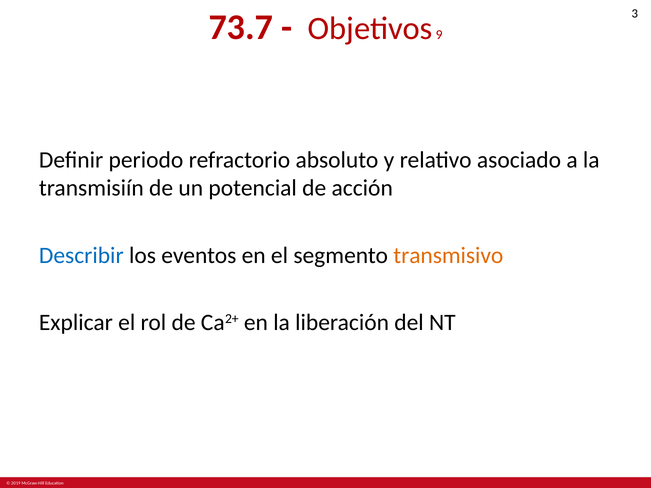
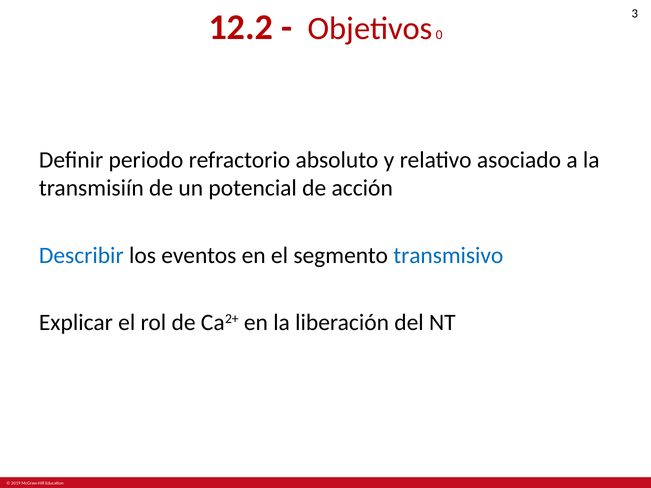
73.7: 73.7 -> 12.2 (241, 27)
9: 9 -> 0 (439, 35)
transmisivo colour: orange -> blue (448, 255)
